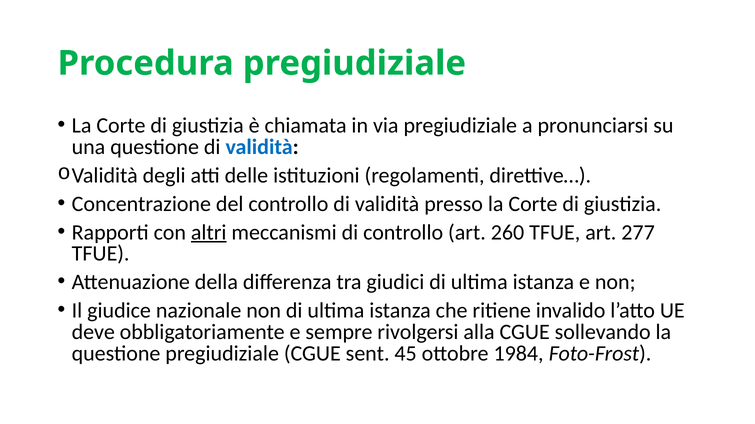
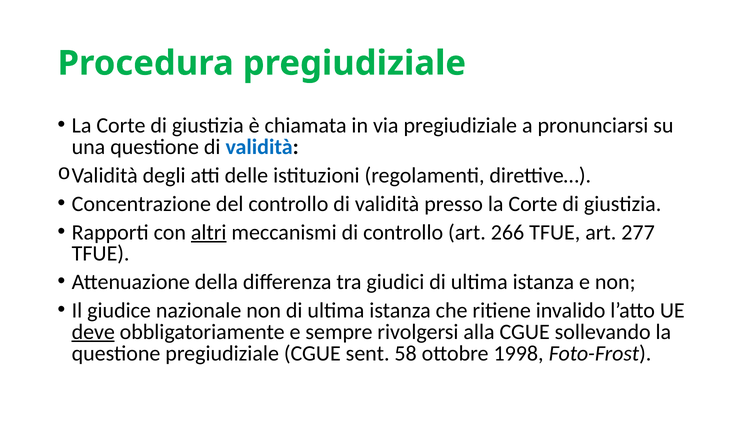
260: 260 -> 266 (508, 233)
deve underline: none -> present (93, 332)
45: 45 -> 58 (406, 354)
1984: 1984 -> 1998 (519, 354)
